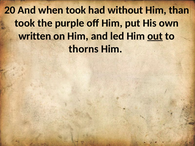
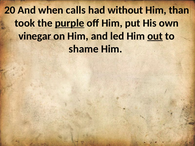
when took: took -> calls (76, 10)
purple underline: none -> present (70, 23)
written: written -> vinegar (35, 36)
thorns: thorns -> shame (84, 49)
